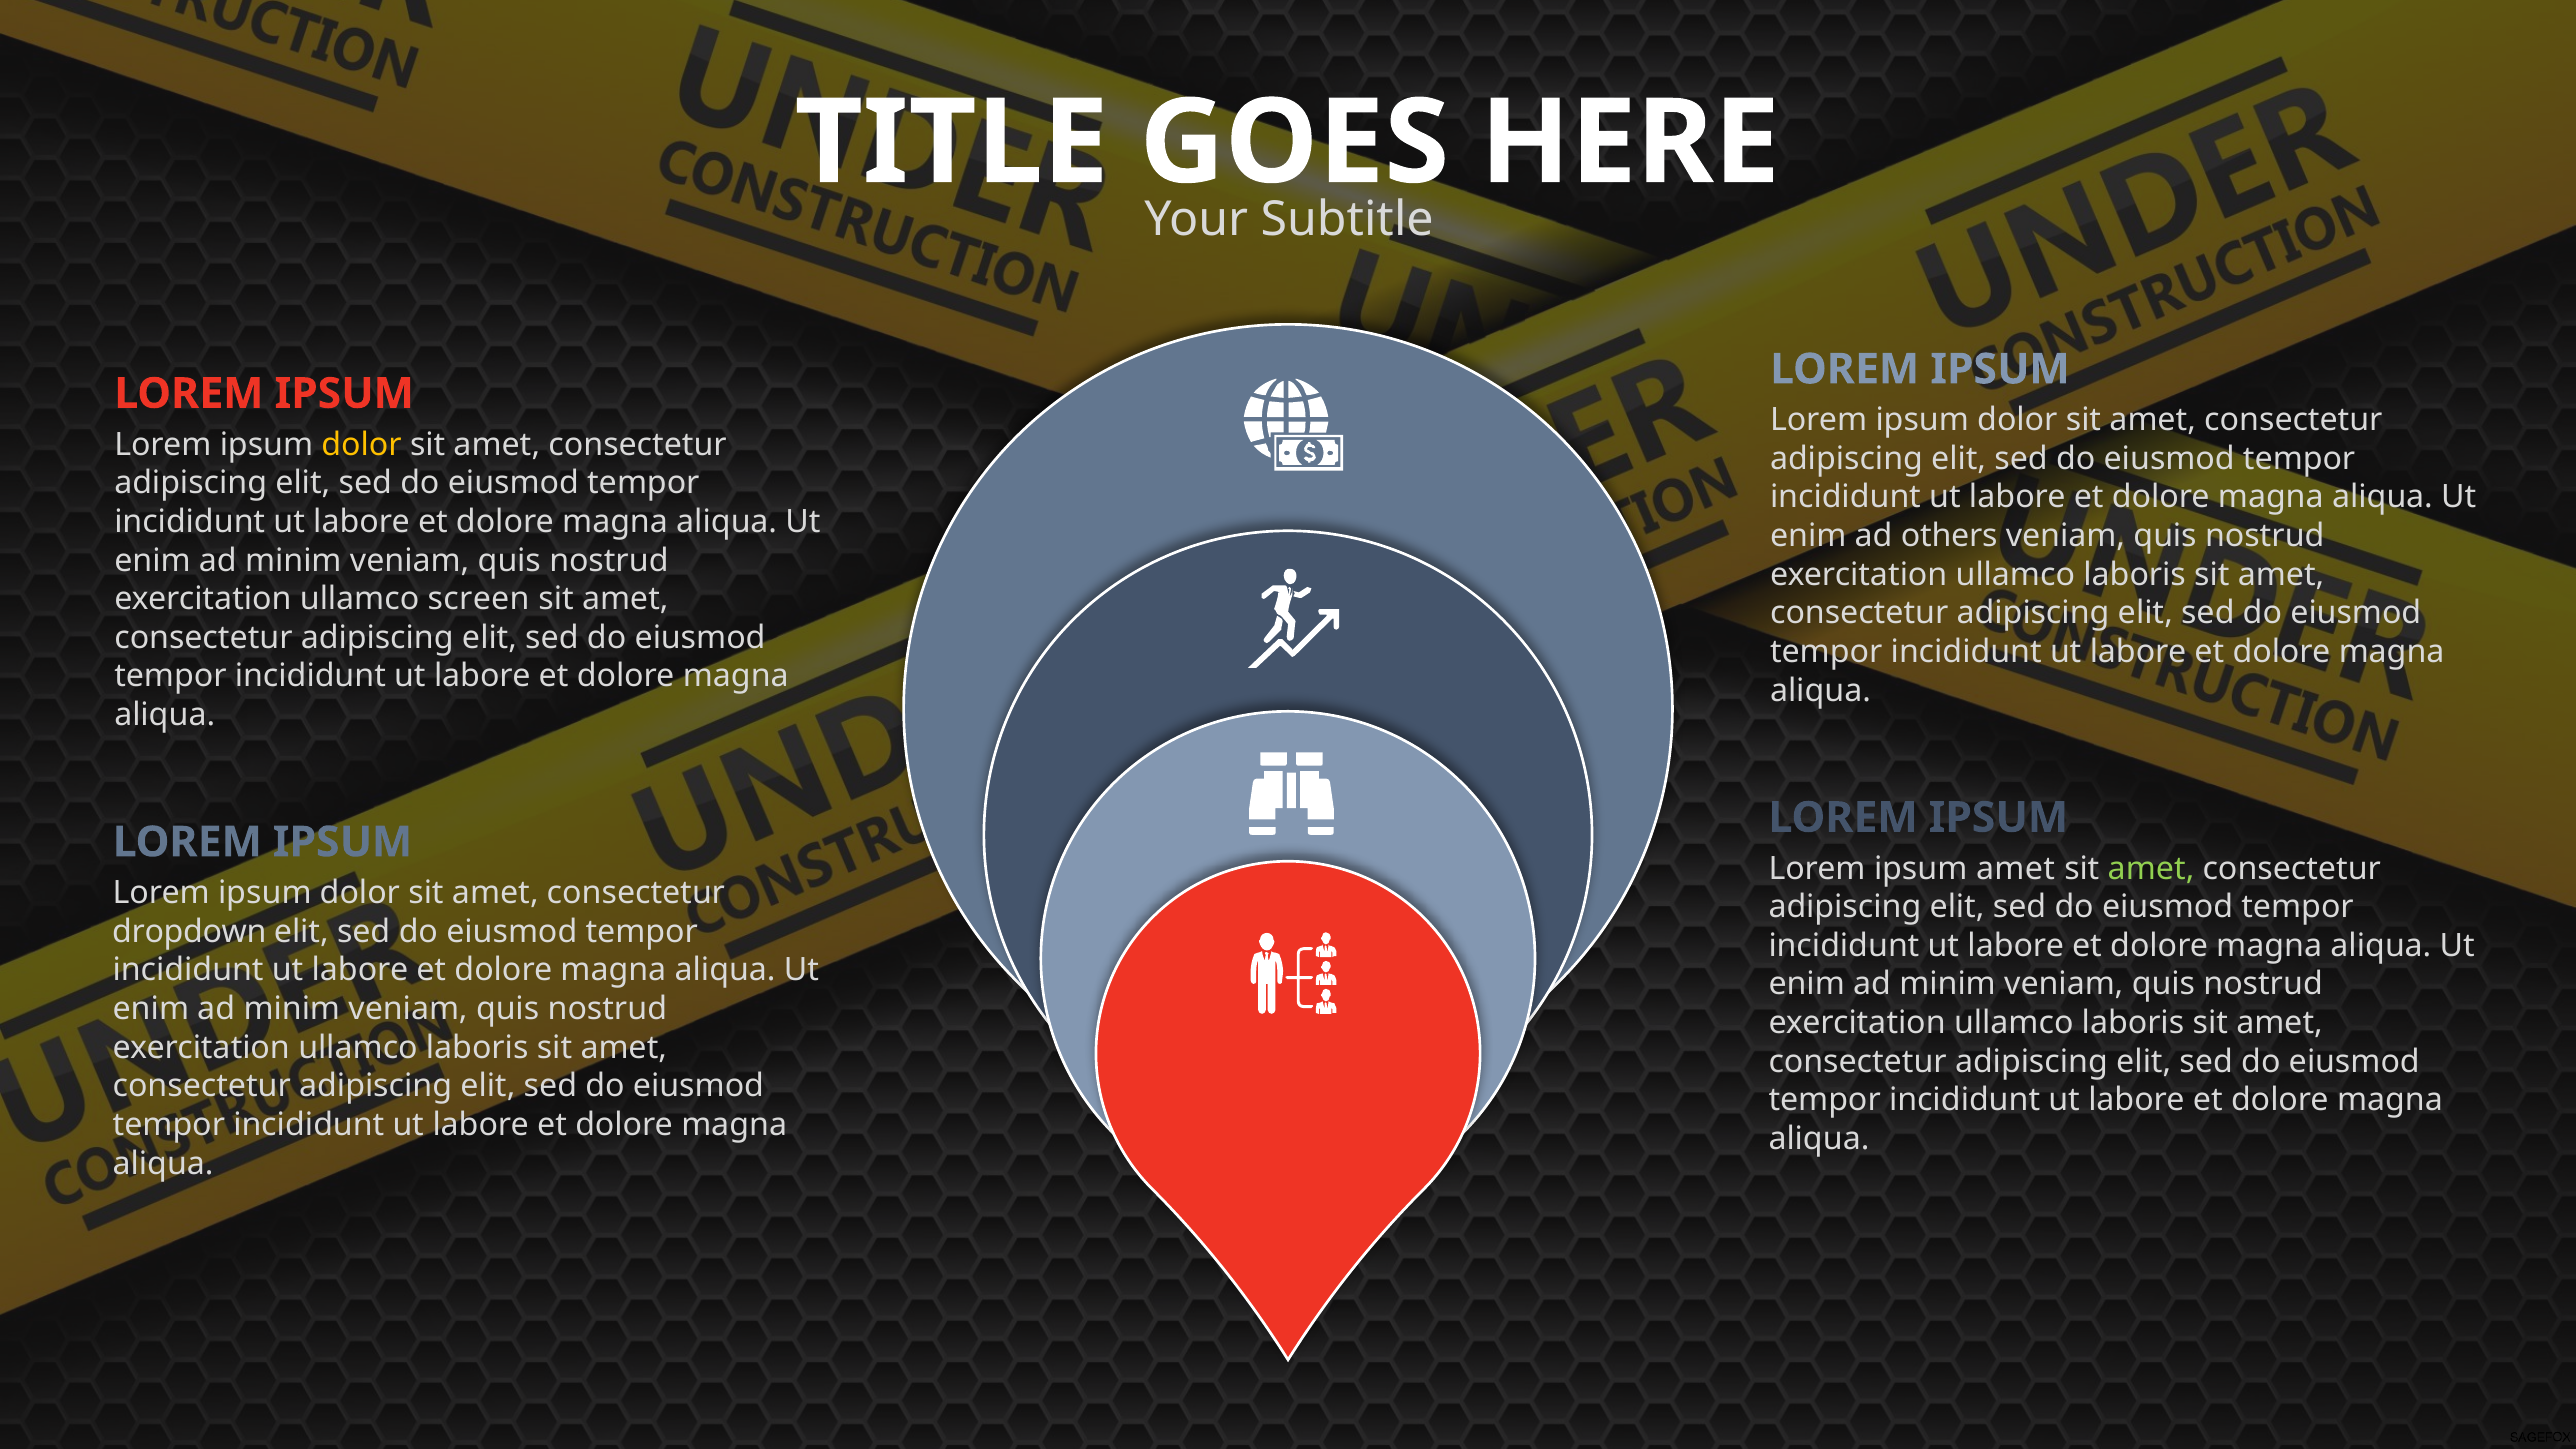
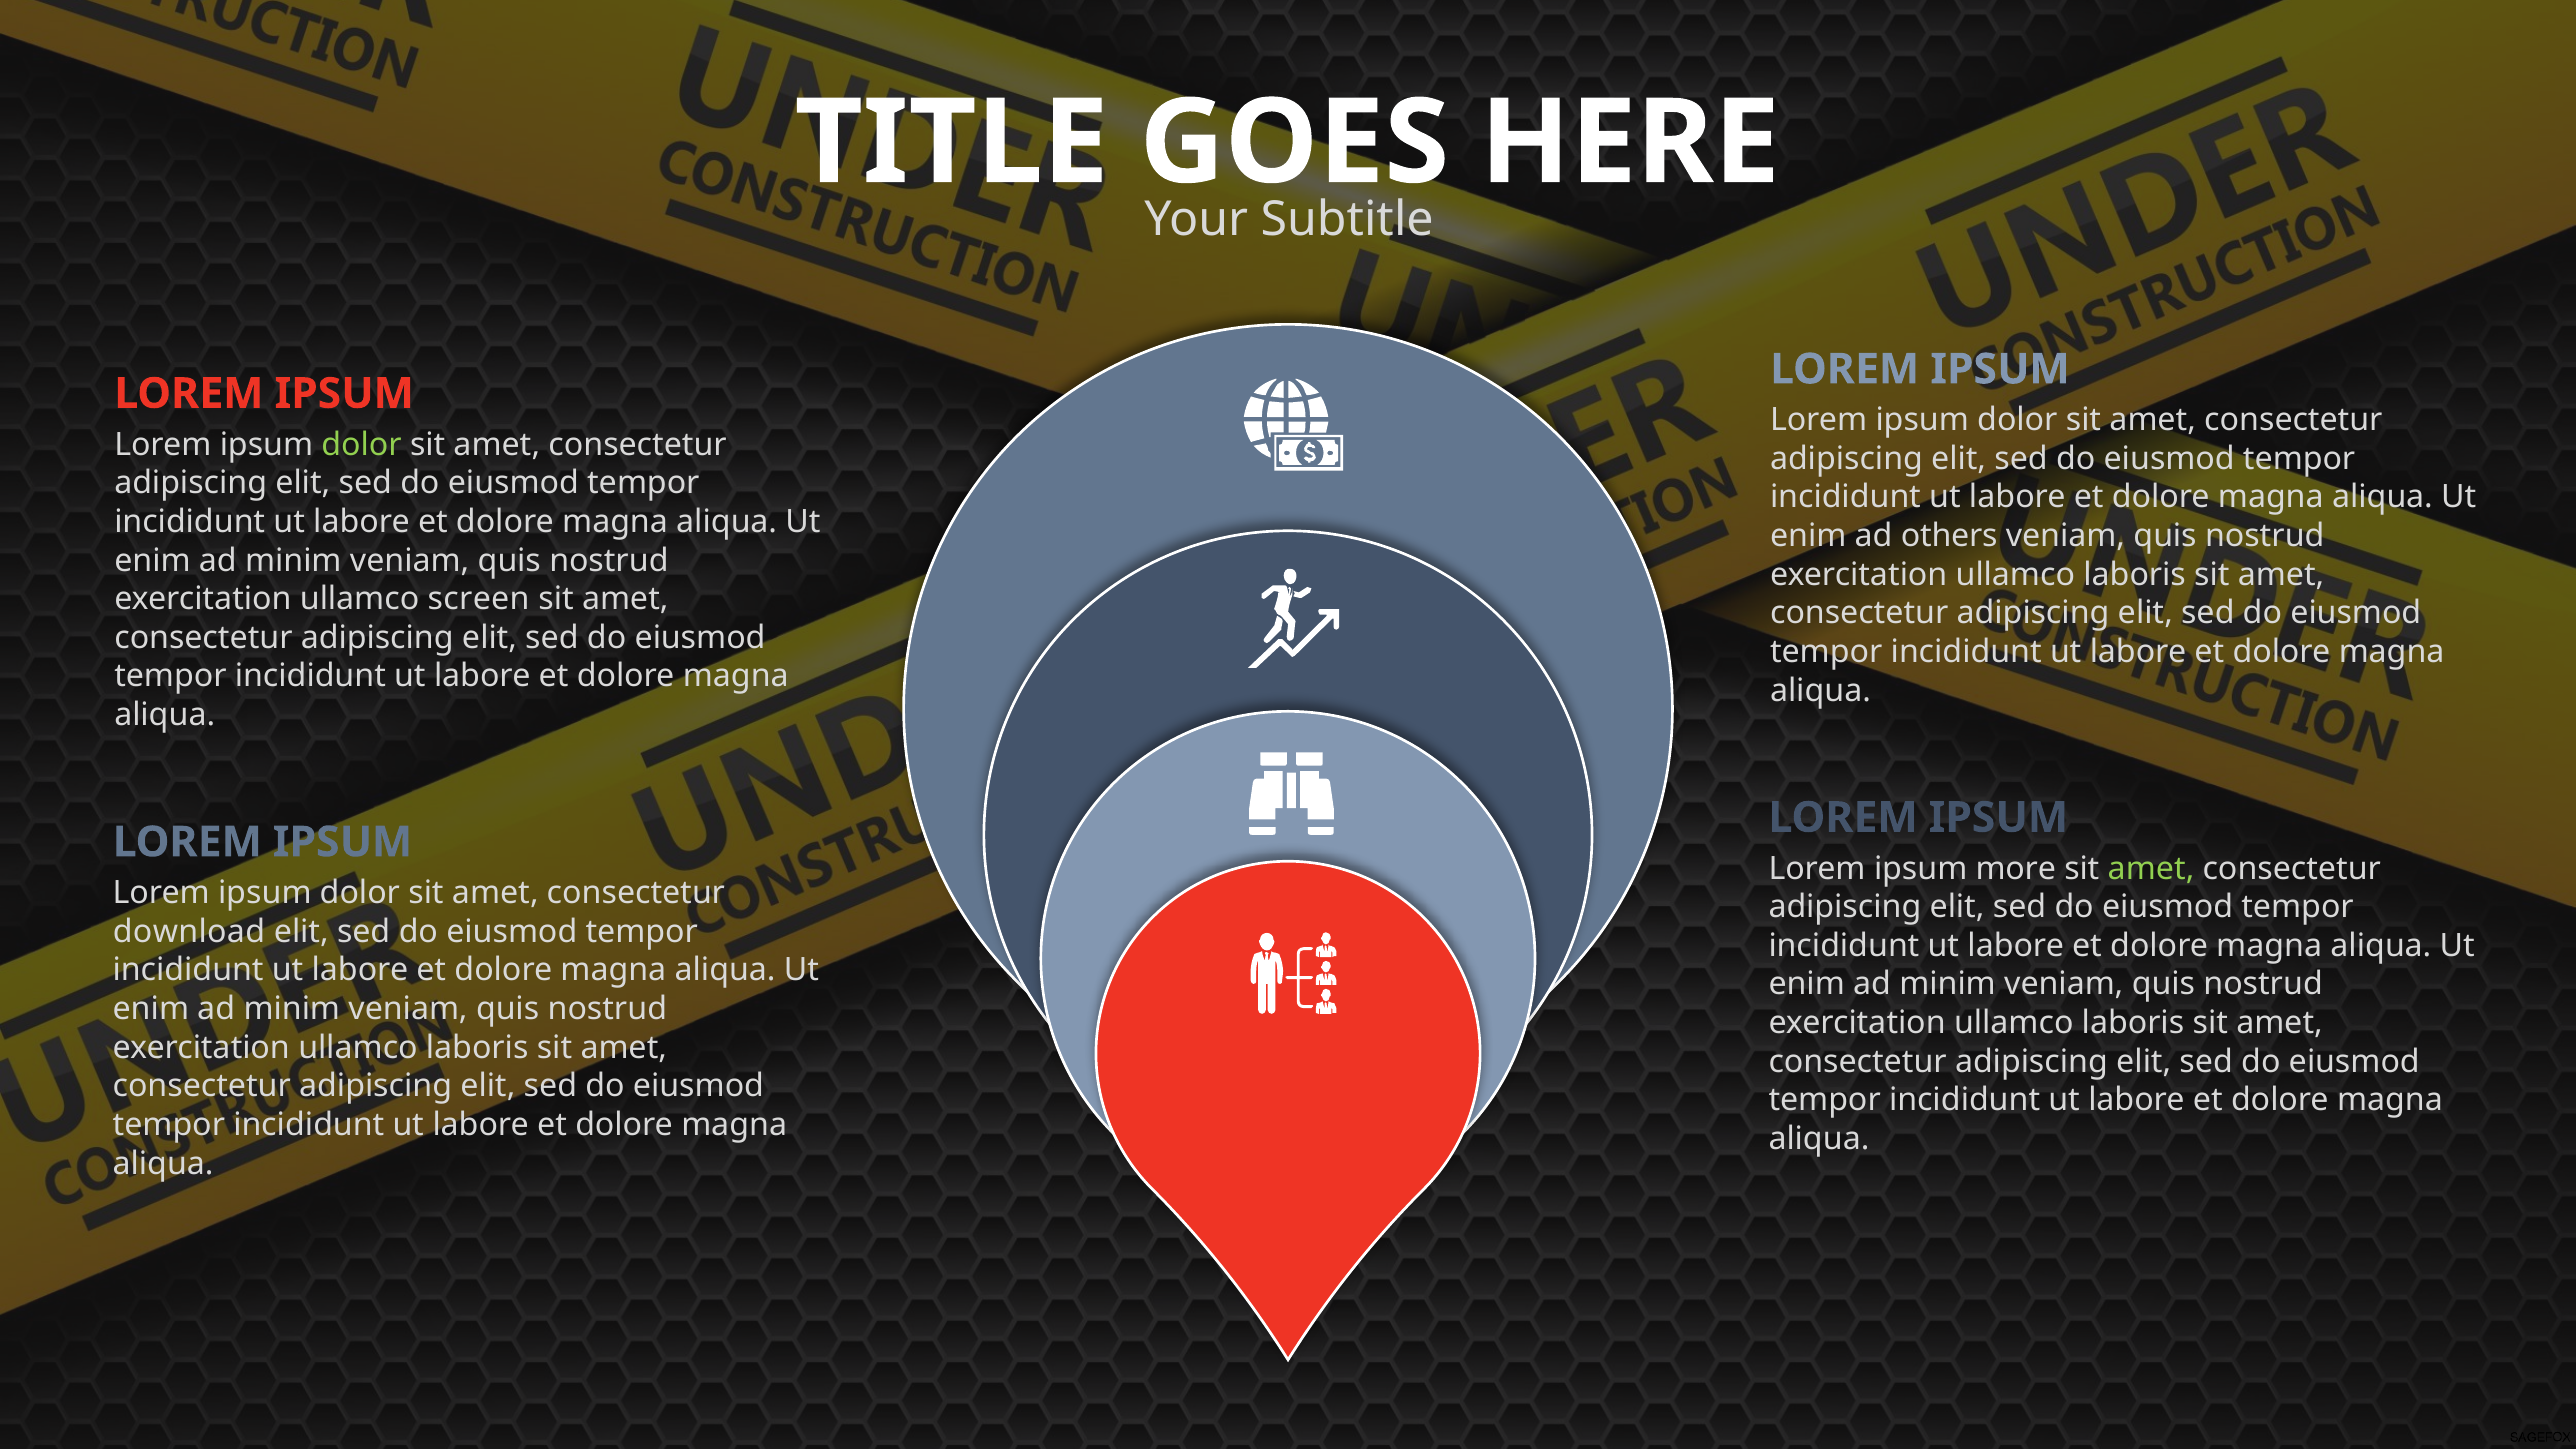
dolor colour: yellow -> light green (361, 444)
ipsum amet: amet -> more (2016, 868)
dropdown: dropdown -> download (189, 932)
